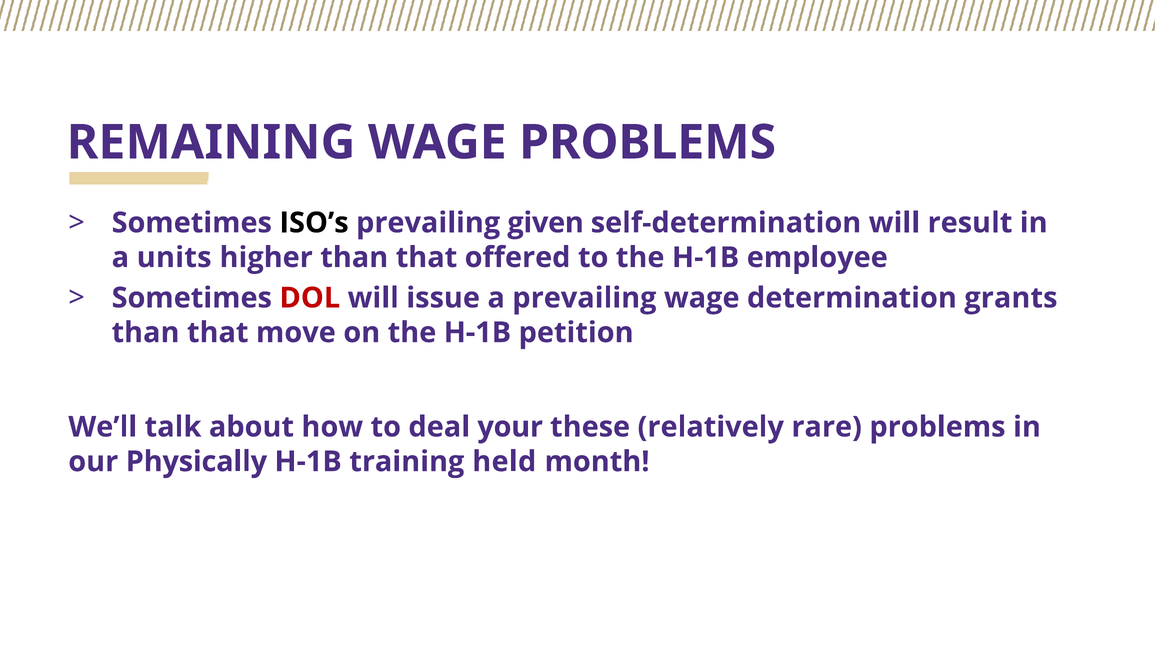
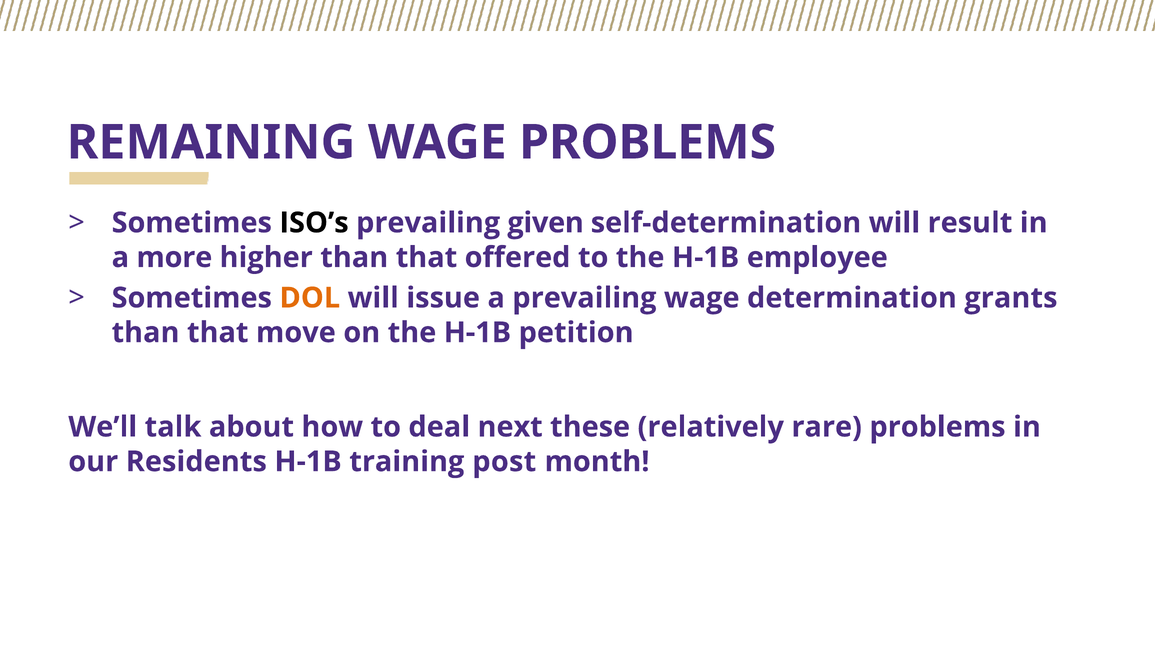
units: units -> more (174, 257)
DOL colour: red -> orange (310, 298)
your: your -> next (510, 427)
Physically: Physically -> Residents (196, 461)
held: held -> post (504, 461)
